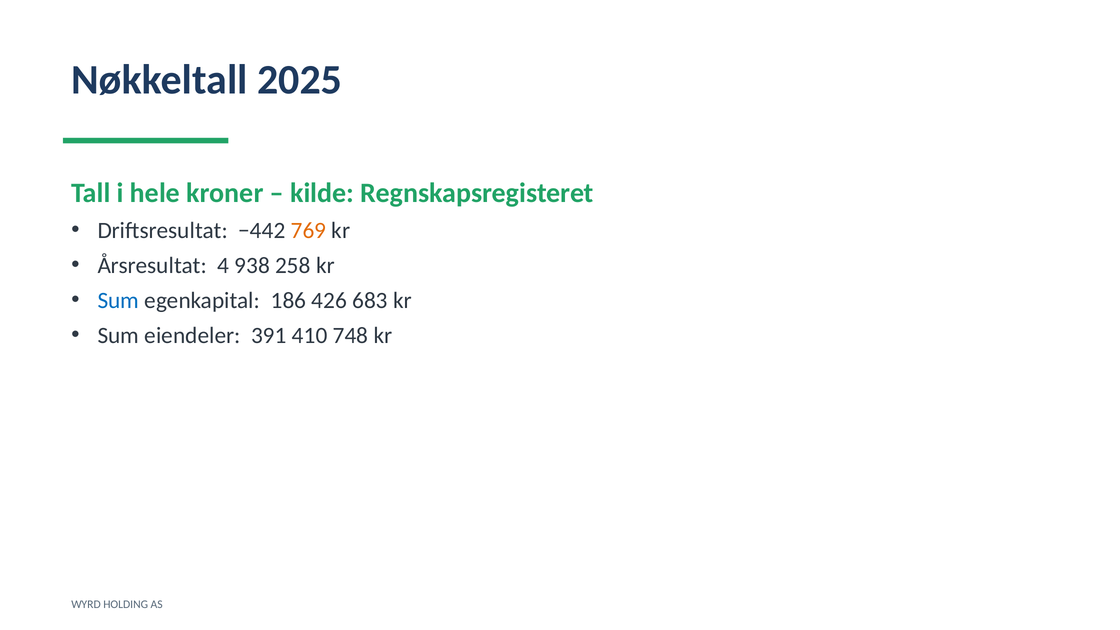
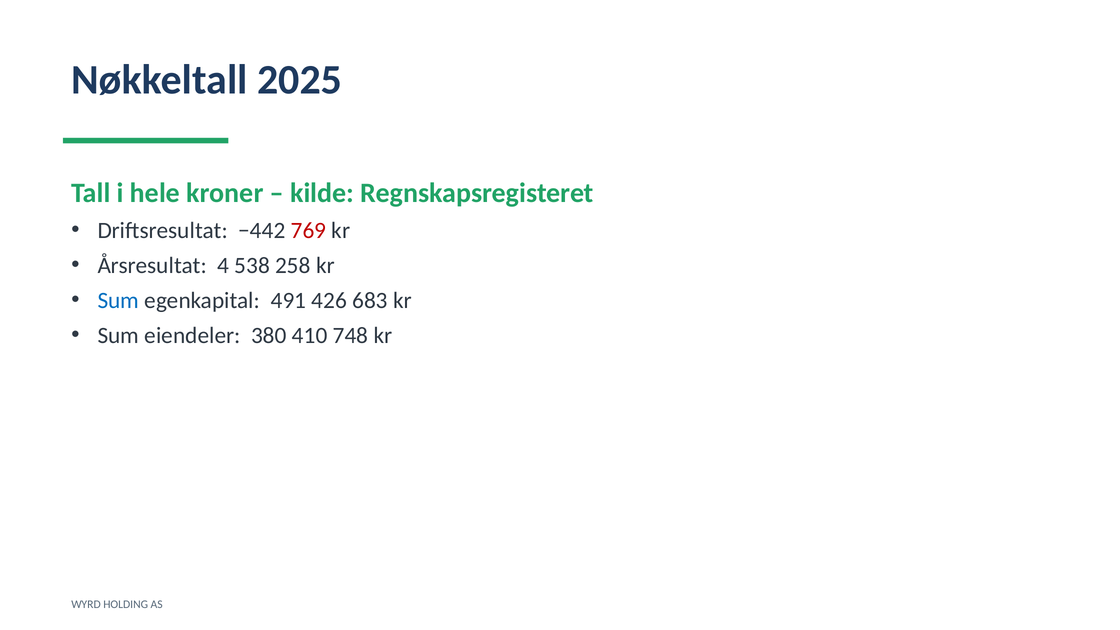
769 colour: orange -> red (308, 230)
938: 938 -> 538 (252, 265)
186: 186 -> 491 (288, 300)
391: 391 -> 380 (269, 335)
